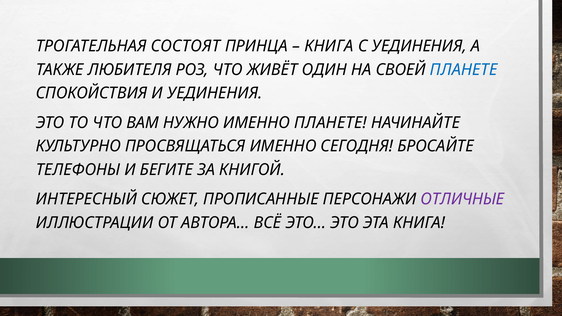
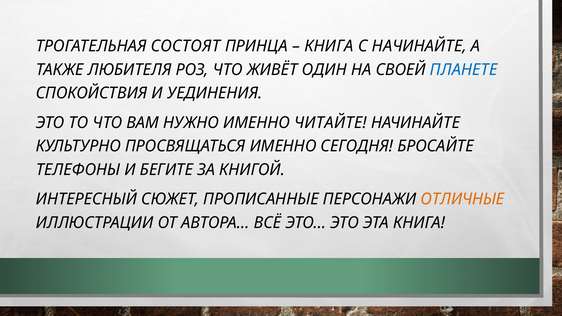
С УЕДИНЕНИЯ: УЕДИНЕНИЯ -> НАЧИНАЙТЕ (419, 46)
ИМЕННО ПЛАНЕТЕ: ПЛАНЕТЕ -> ЧИТАЙТЕ (331, 123)
ОТЛИЧНЫЕ colour: purple -> orange (462, 199)
